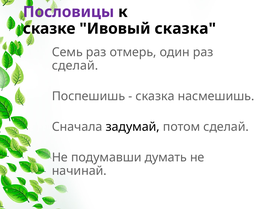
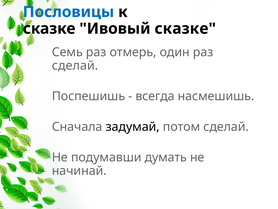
Пословицы colour: purple -> blue (68, 12)
Ивовый сказка: сказка -> сказке (185, 29)
сказка: сказка -> всегда (155, 96)
